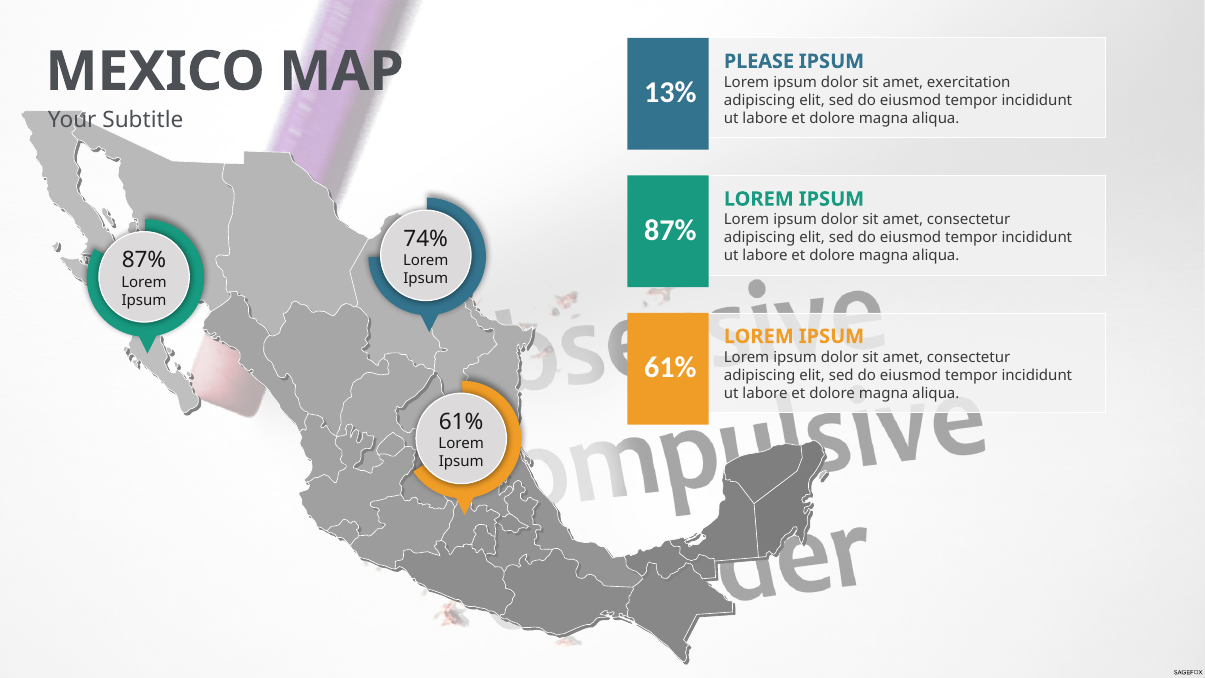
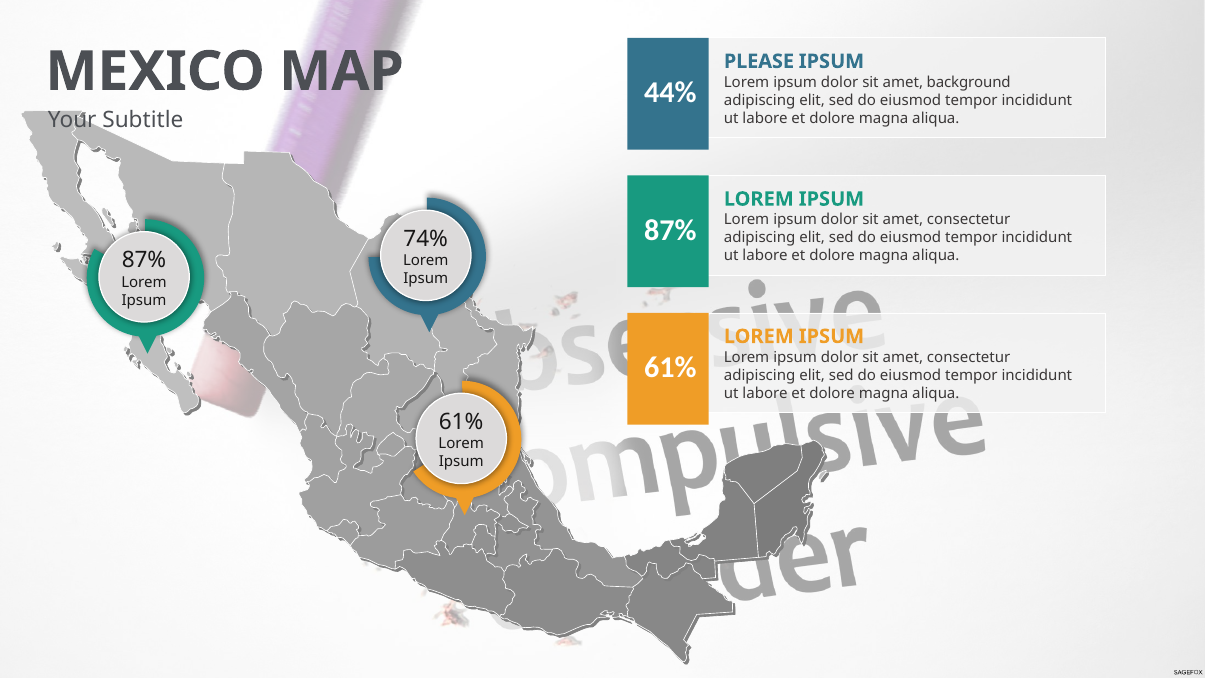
exercitation: exercitation -> background (969, 82)
13%: 13% -> 44% (670, 93)
